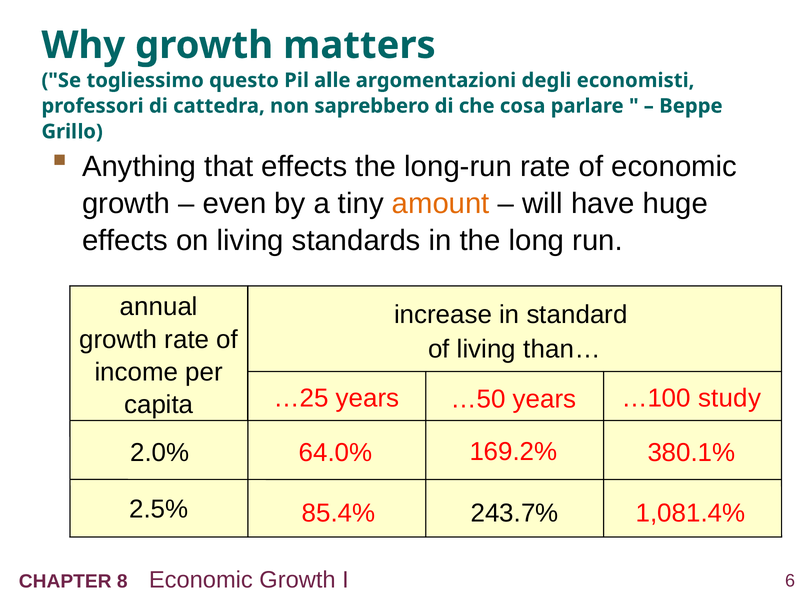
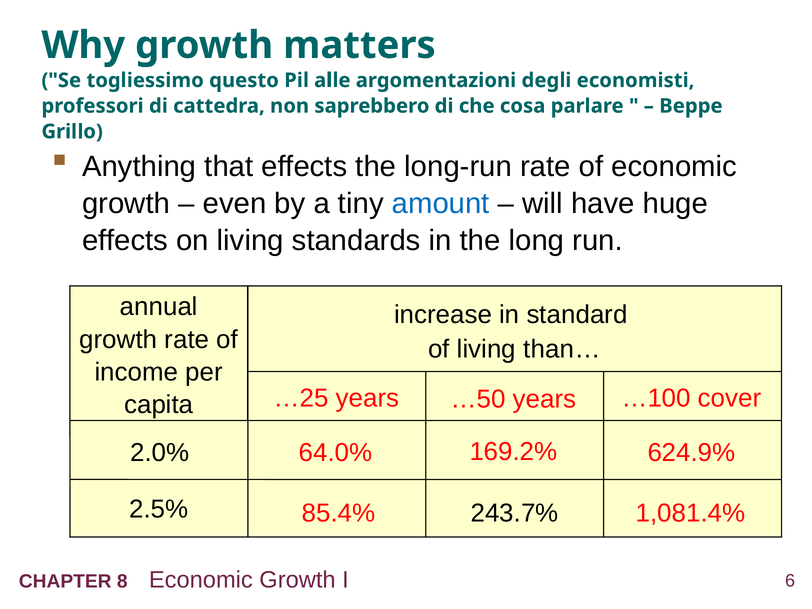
amount colour: orange -> blue (441, 203)
study: study -> cover (730, 398)
380.1%: 380.1% -> 624.9% (691, 453)
